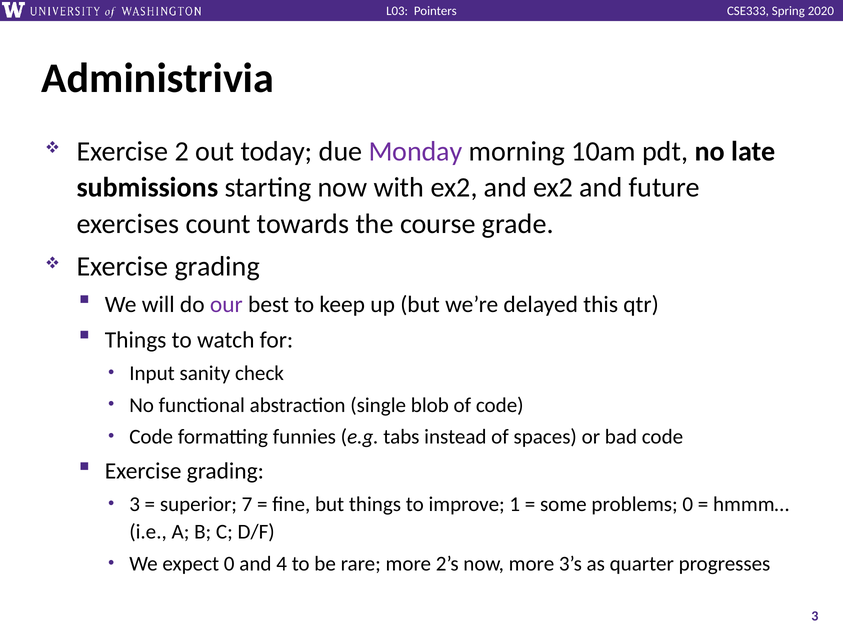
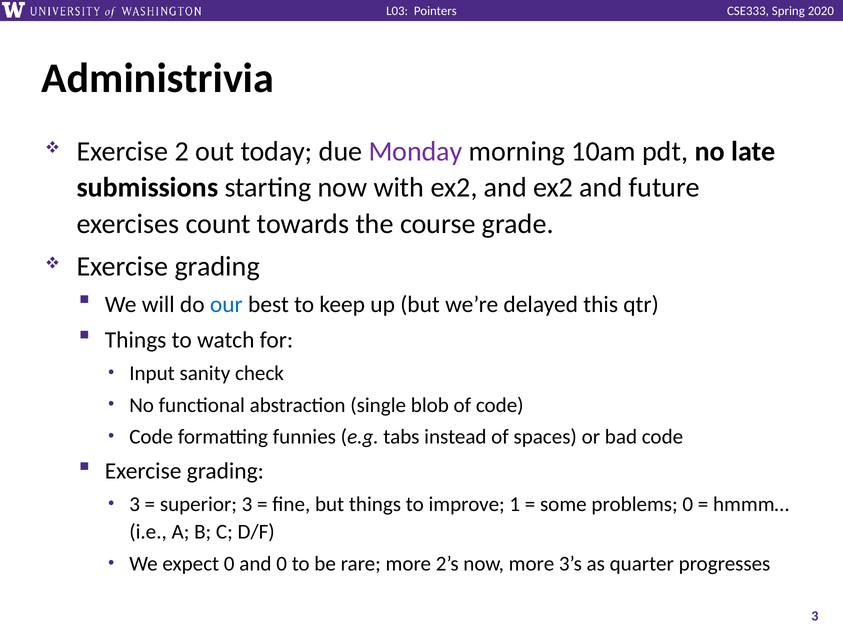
our colour: purple -> blue (226, 305)
superior 7: 7 -> 3 (247, 505)
and 4: 4 -> 0 (282, 564)
